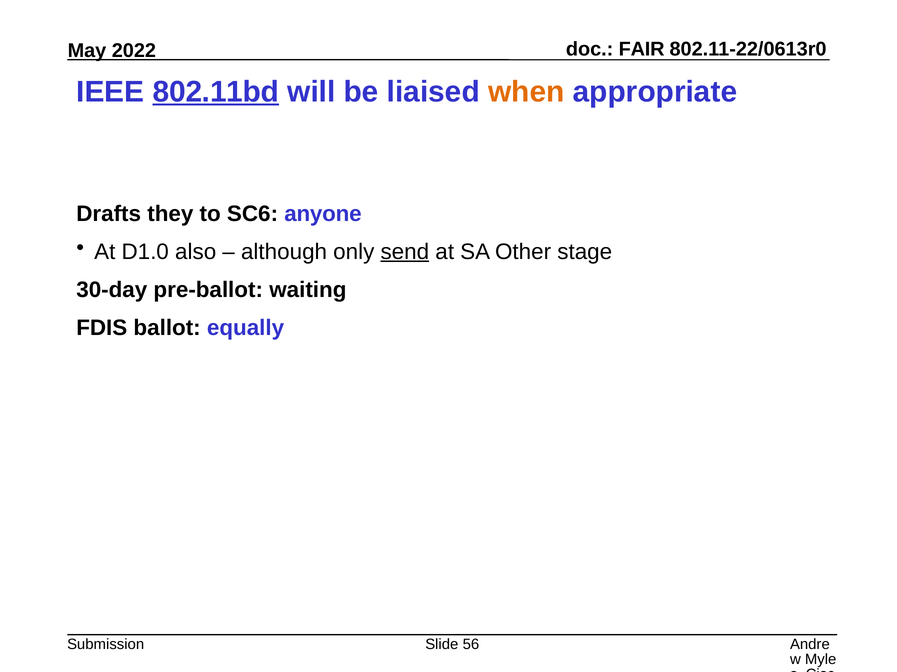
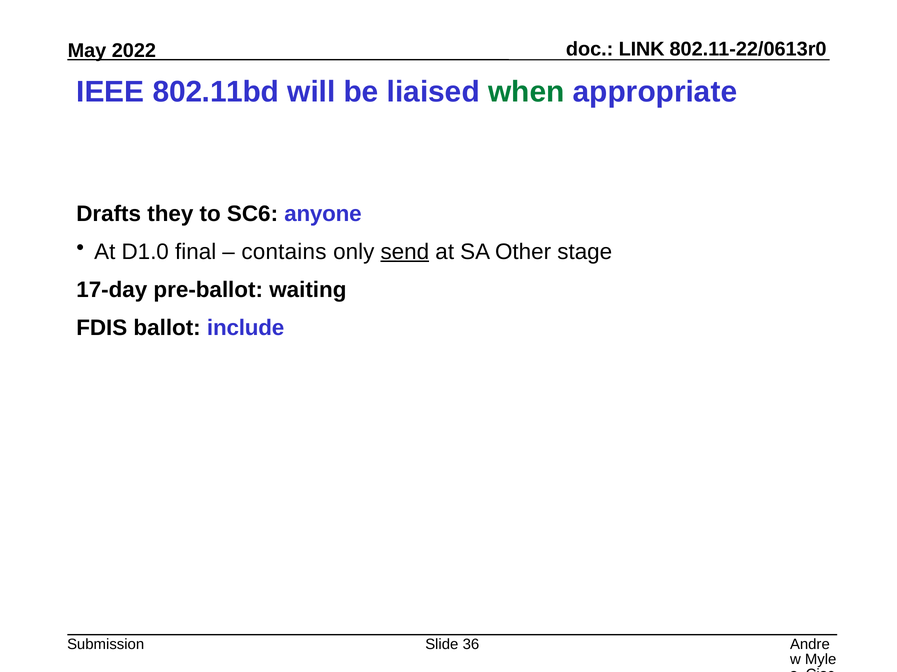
FAIR: FAIR -> LINK (642, 49)
802.11bd underline: present -> none (216, 92)
when colour: orange -> green (526, 92)
also: also -> final (196, 252)
although: although -> contains (284, 252)
30-day: 30-day -> 17-day (112, 290)
equally: equally -> include (246, 328)
56: 56 -> 36 (471, 645)
